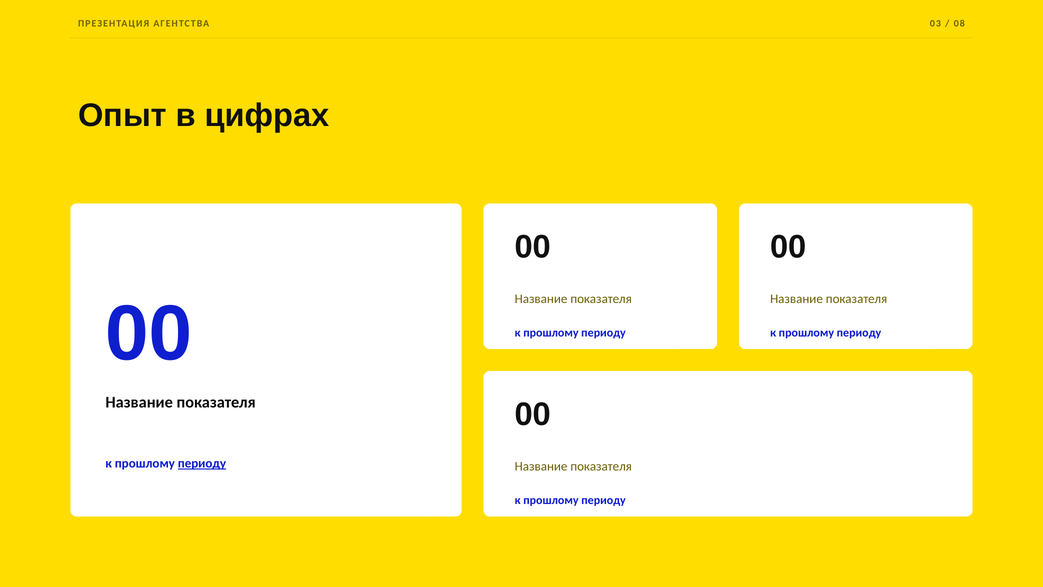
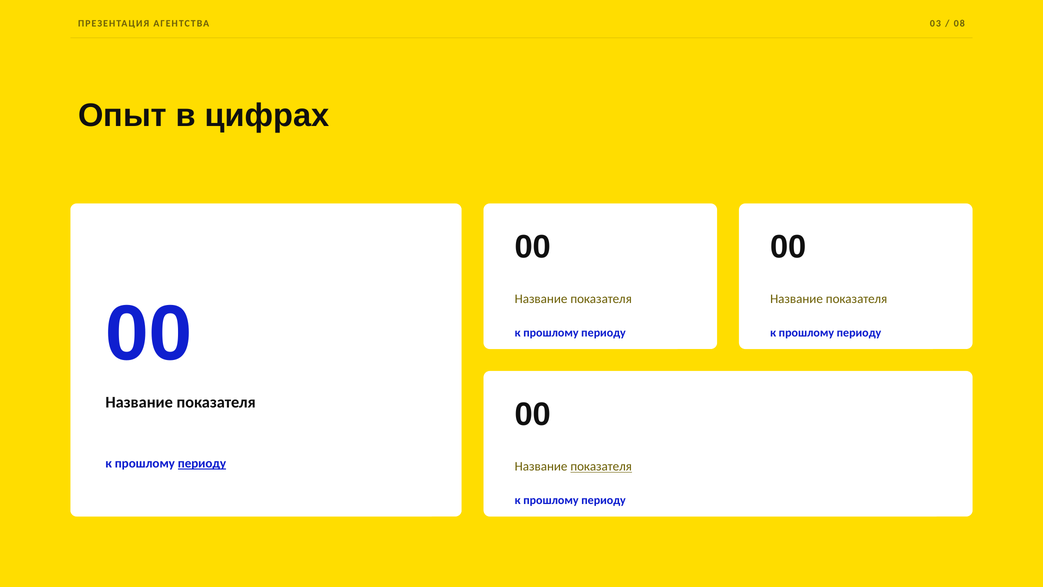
показателя underline: none -> present (601, 466)
